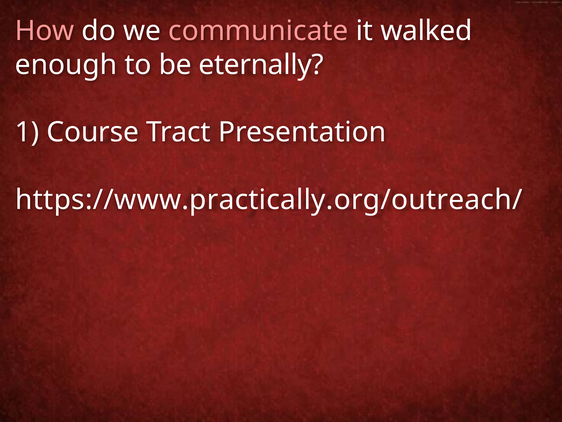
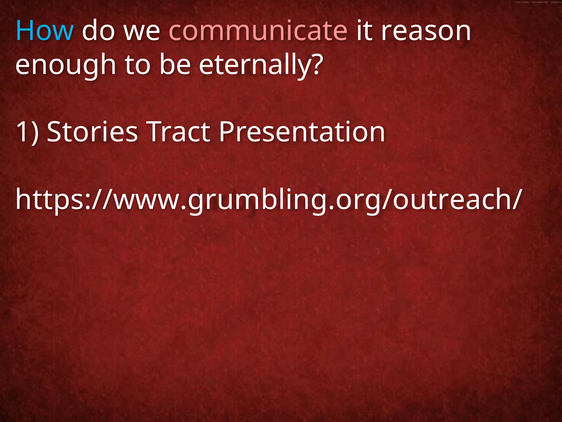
How colour: pink -> light blue (45, 31)
walked: walked -> reason (426, 31)
Course: Course -> Stories (93, 132)
https://www.practically.org/outreach/: https://www.practically.org/outreach/ -> https://www.grumbling.org/outreach/ (269, 200)
